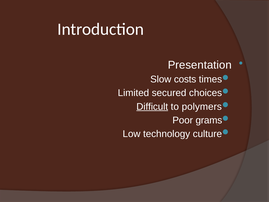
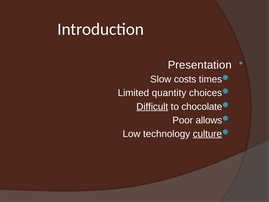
secured: secured -> quantity (169, 93)
polymers: polymers -> chocolate (202, 106)
grams: grams -> allows (209, 120)
culture underline: none -> present (207, 134)
